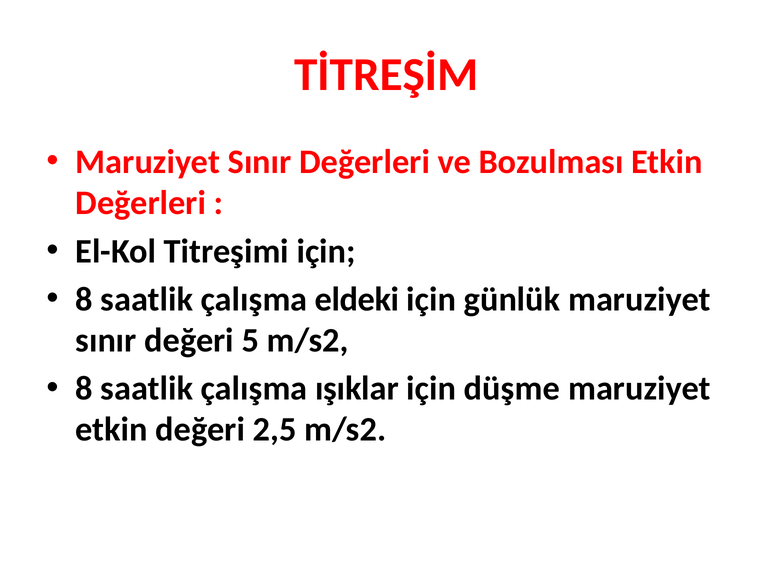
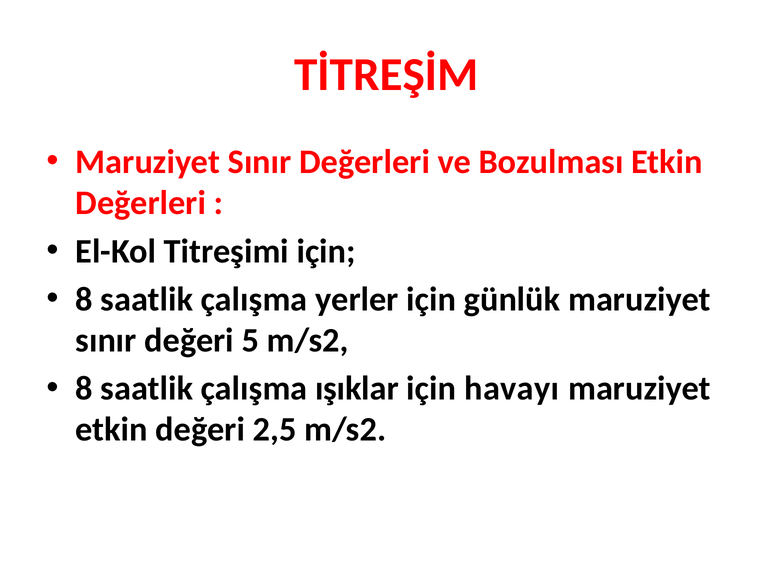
eldeki: eldeki -> yerler (357, 300)
düşme: düşme -> havayı (512, 389)
